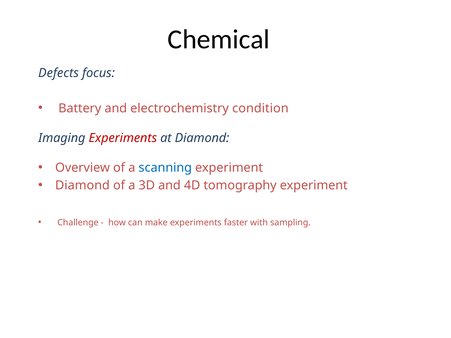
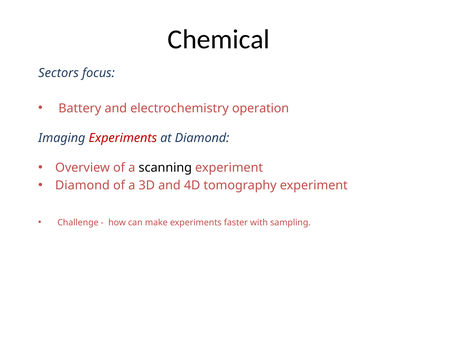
Defects: Defects -> Sectors (59, 73)
condition: condition -> operation (261, 108)
scanning colour: blue -> black (165, 168)
